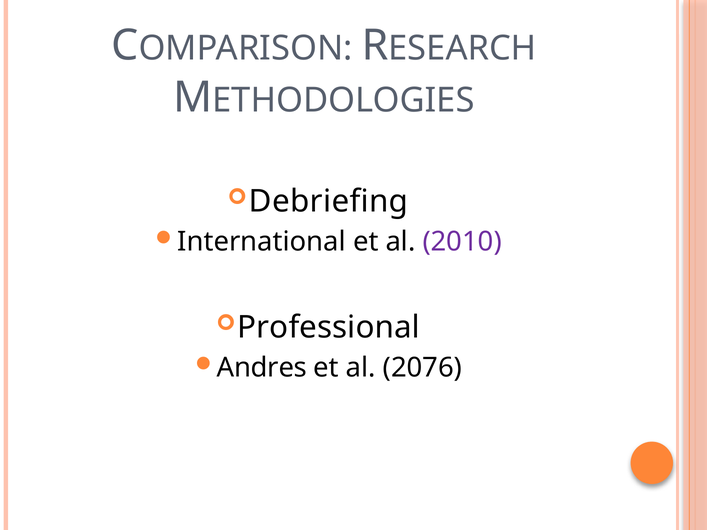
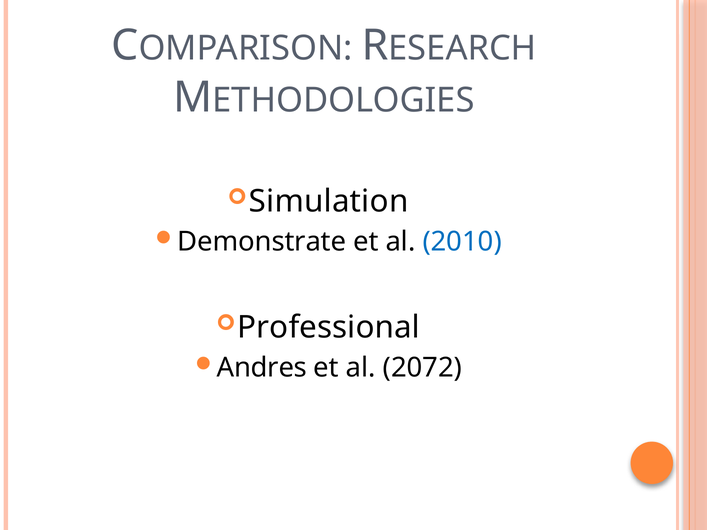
Debriefing: Debriefing -> Simulation (329, 201)
International: International -> Demonstrate (262, 242)
2010 colour: purple -> blue (462, 242)
2076: 2076 -> 2072 (422, 368)
